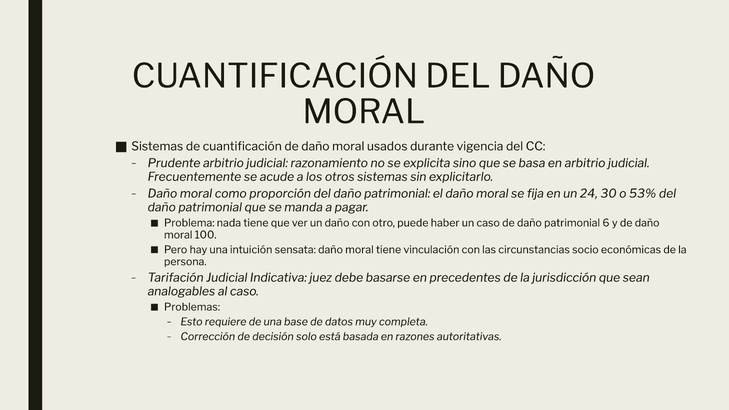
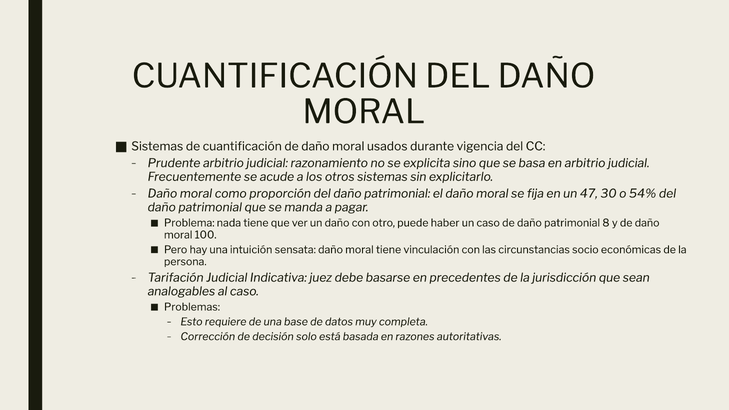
24: 24 -> 47 (589, 194)
53%: 53% -> 54% (643, 194)
6: 6 -> 8 (606, 223)
